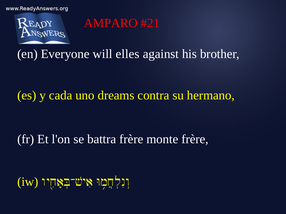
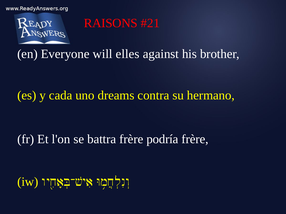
AMPARO: AMPARO -> RAISONS (111, 23)
monte: monte -> podría (162, 140)
